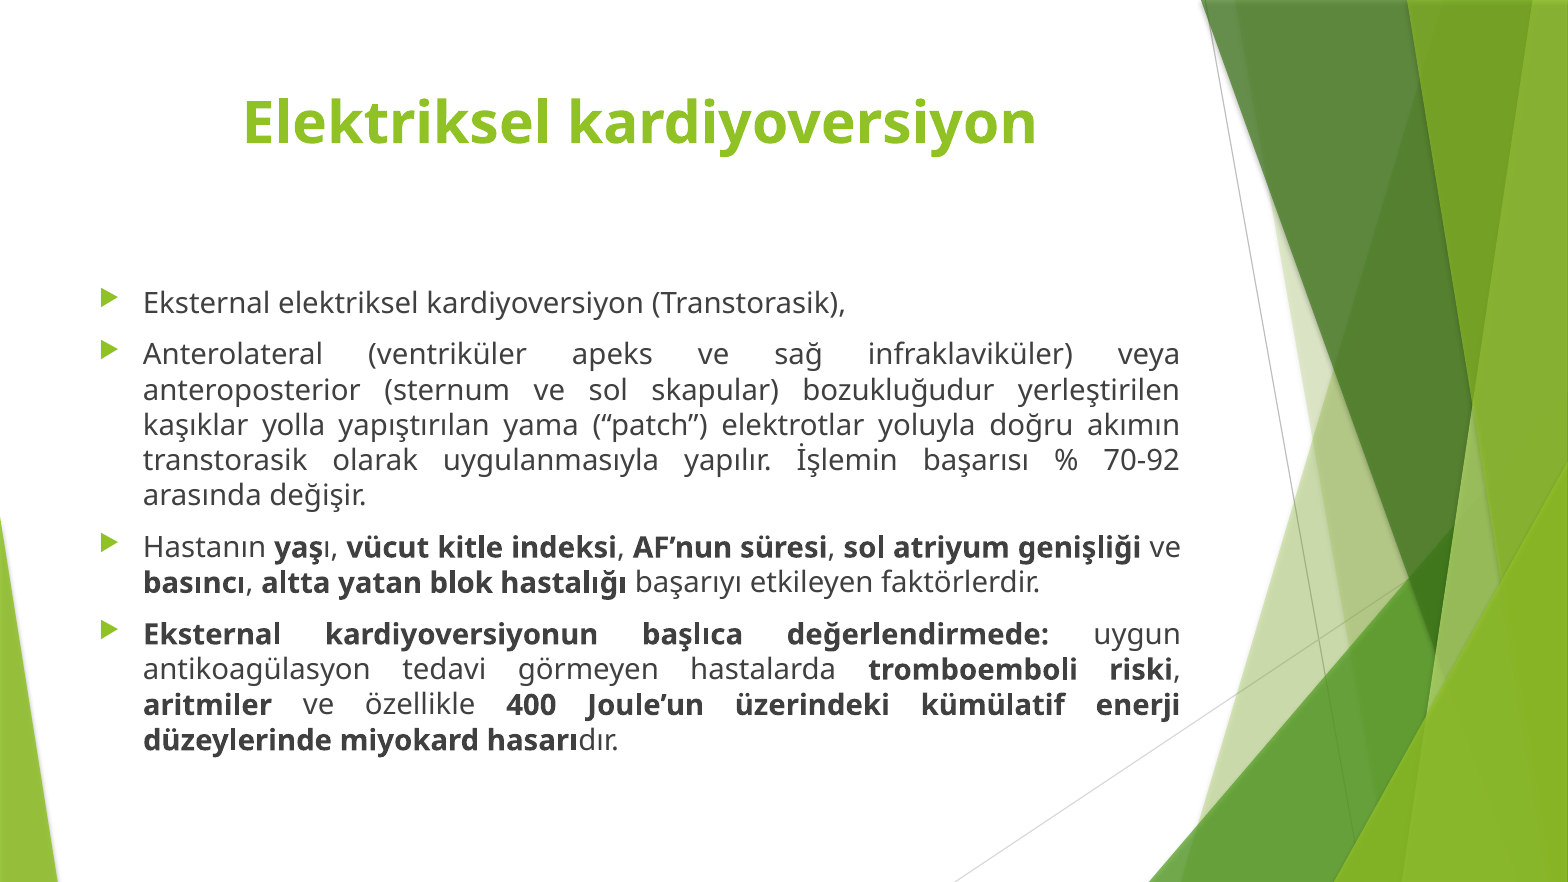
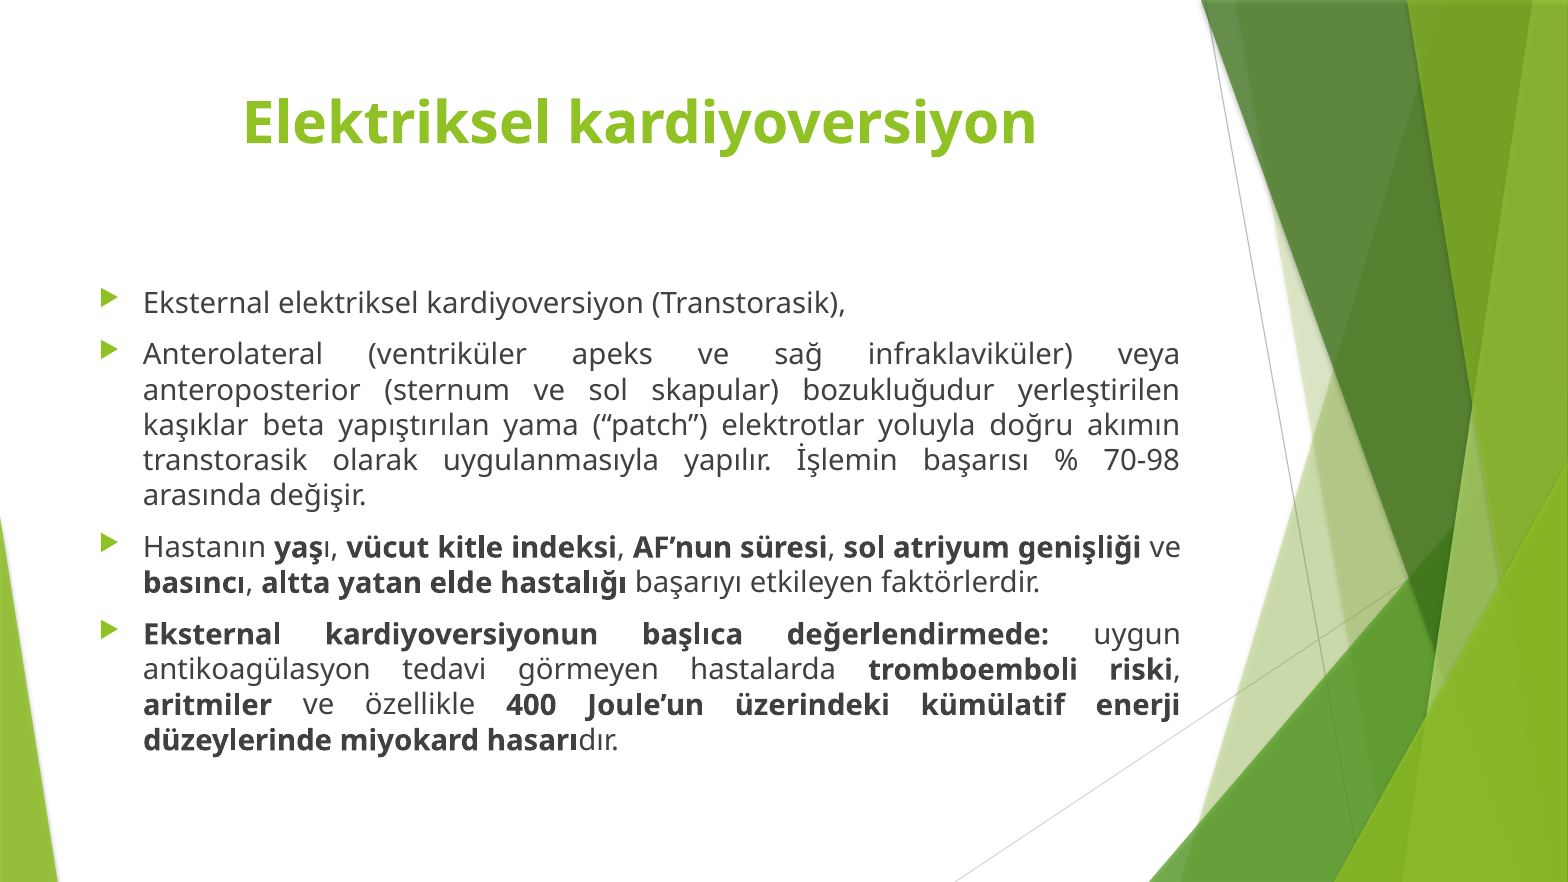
yolla: yolla -> beta (293, 426)
70-92: 70-92 -> 70-98 (1142, 461)
blok: blok -> elde (461, 583)
